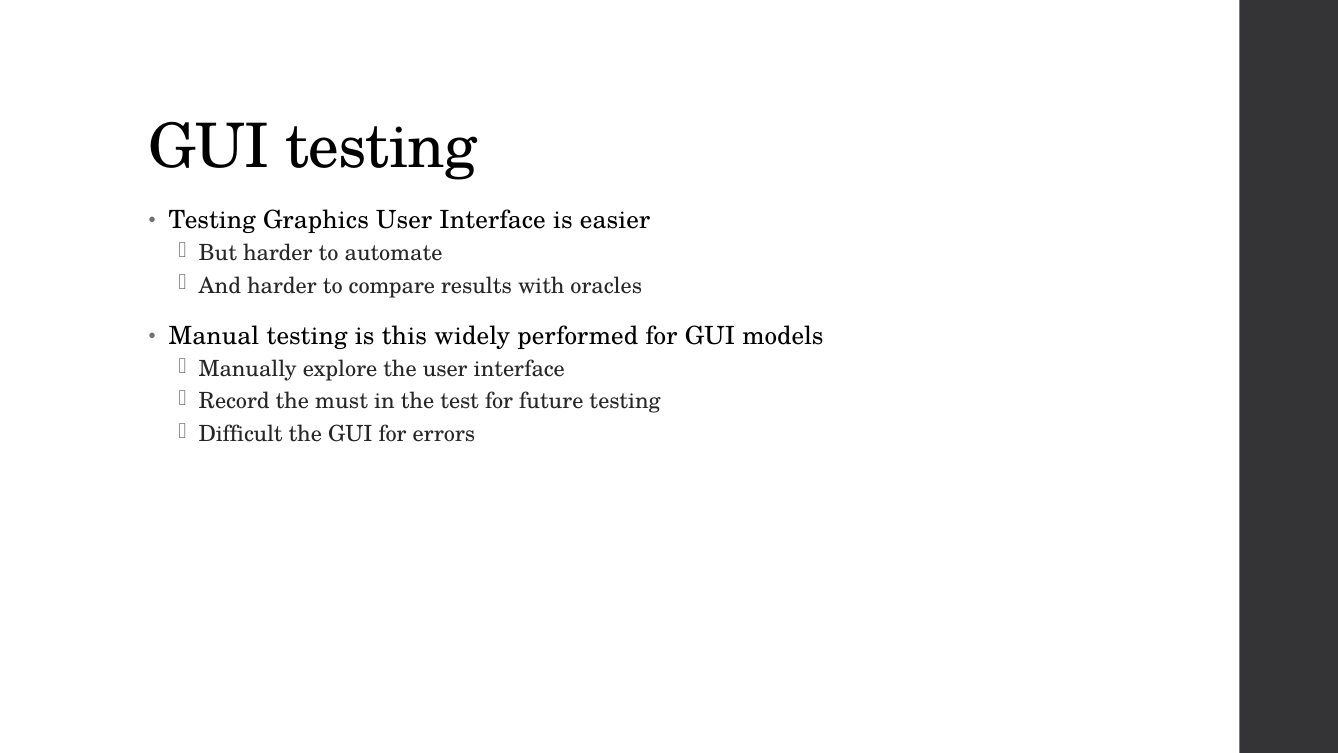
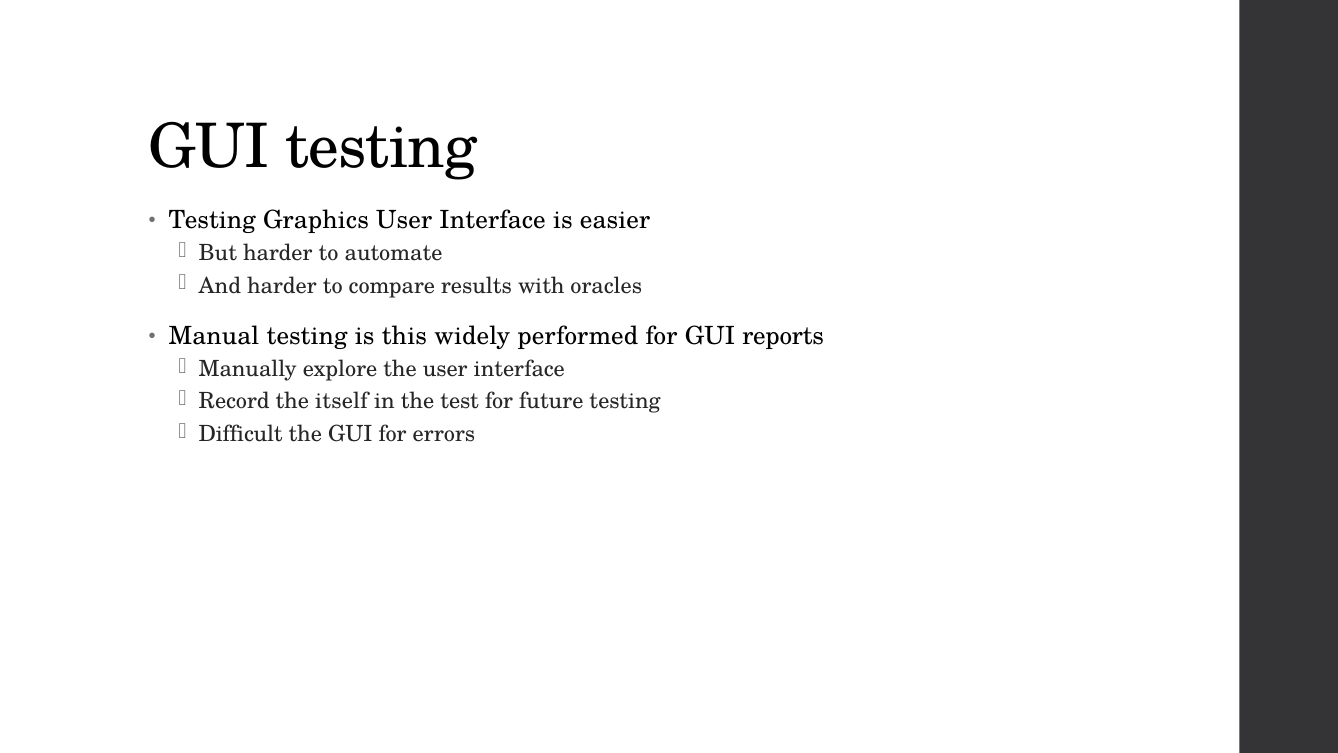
models: models -> reports (783, 336)
must: must -> itself (341, 401)
